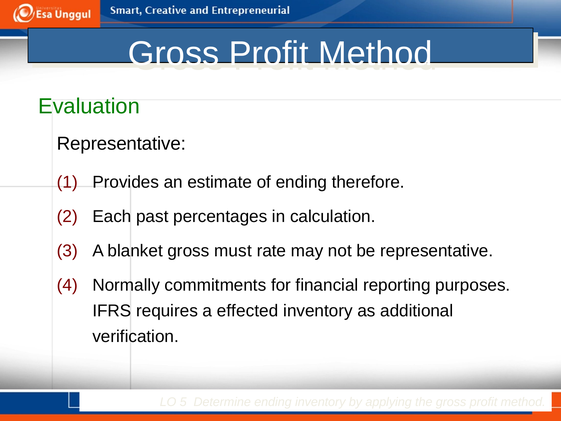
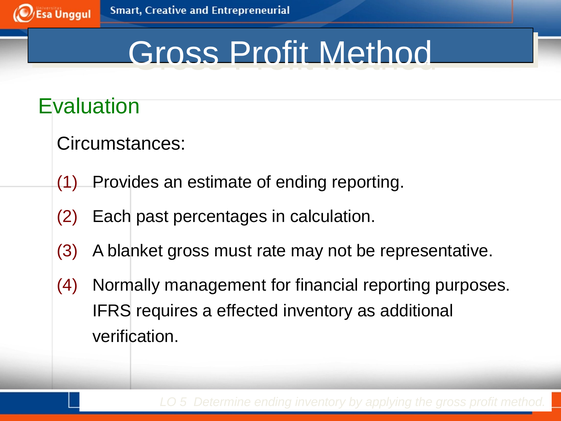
Representative: Representative -> Circumstances (121, 144)
ending therefore: therefore -> reporting (368, 182)
commitments: commitments -> management (215, 285)
